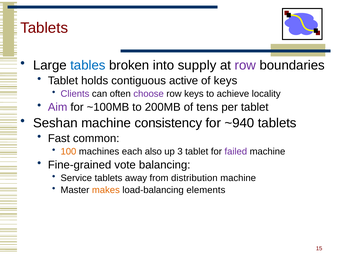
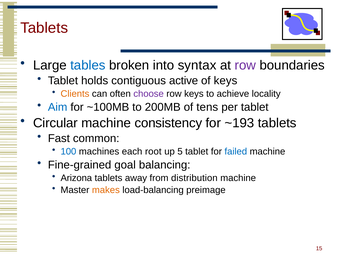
supply: supply -> syntax (197, 65)
Clients colour: purple -> orange (75, 94)
Aim colour: purple -> blue (58, 107)
Seshan: Seshan -> Circular (55, 123)
~940: ~940 -> ~193 (239, 123)
100 colour: orange -> blue (68, 152)
also: also -> root (153, 152)
3: 3 -> 5 (180, 152)
failed colour: purple -> blue (236, 152)
vote: vote -> goal (125, 165)
Service: Service -> Arizona (76, 178)
elements: elements -> preimage (206, 190)
